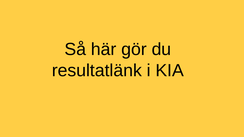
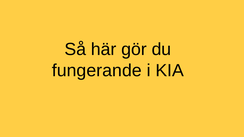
resultatlänk: resultatlänk -> fungerande (97, 71)
